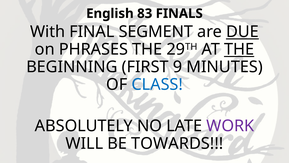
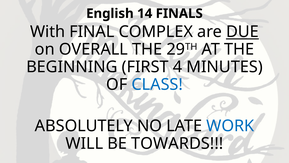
83: 83 -> 14 (145, 14)
SEGMENT: SEGMENT -> COMPLEX (156, 32)
PHRASES: PHRASES -> OVERALL (93, 49)
THE underline: present -> none (239, 49)
9: 9 -> 4 (177, 67)
WORK colour: purple -> blue (230, 126)
